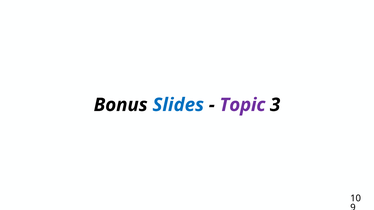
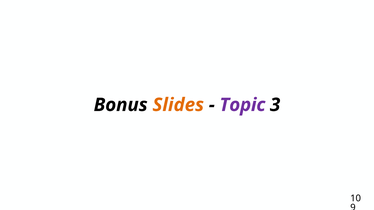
Slides colour: blue -> orange (178, 105)
